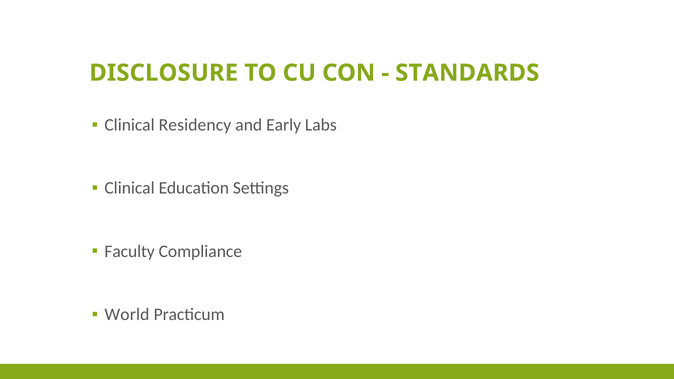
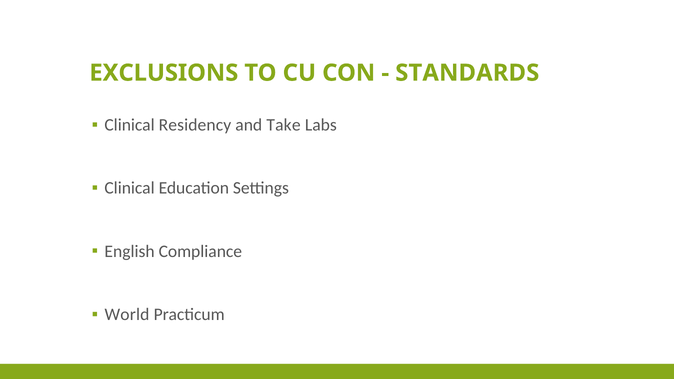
DISCLOSURE: DISCLOSURE -> EXCLUSIONS (164, 73)
Early: Early -> Take (284, 125)
Faculty: Faculty -> English (130, 251)
